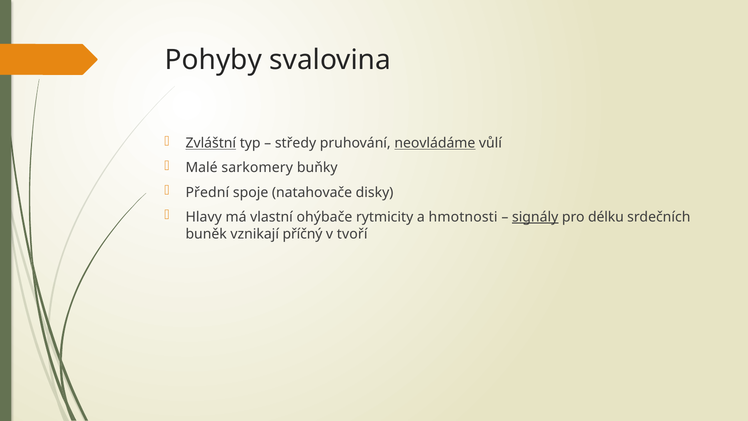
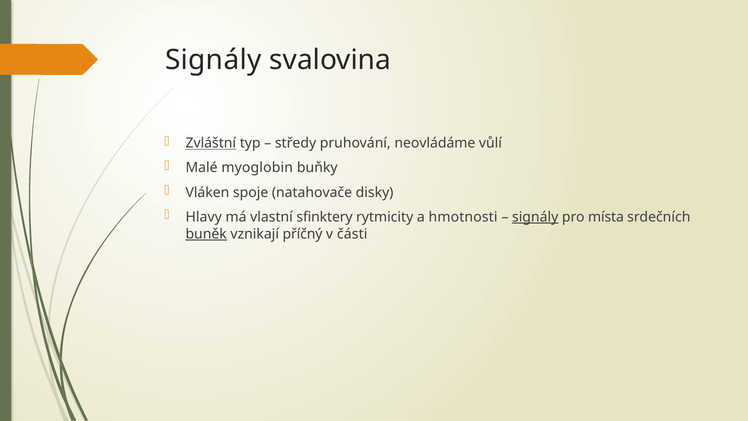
Pohyby: Pohyby -> Signály (213, 60)
neovládáme underline: present -> none (435, 143)
sarkomery: sarkomery -> myoglobin (257, 168)
Přední: Přední -> Vláken (207, 192)
ohýbače: ohýbače -> sfinktery (325, 217)
délku: délku -> místa (606, 217)
buněk underline: none -> present (206, 234)
tvoří: tvoří -> části (352, 234)
